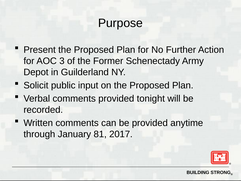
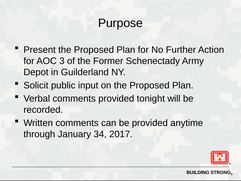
81: 81 -> 34 (100, 134)
